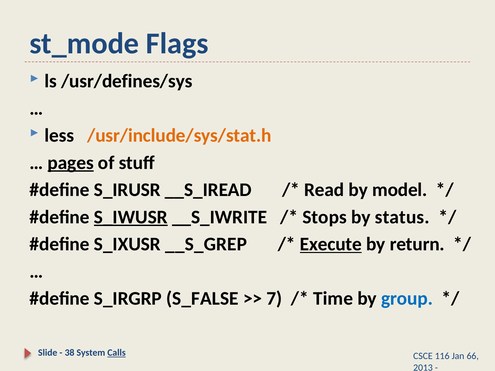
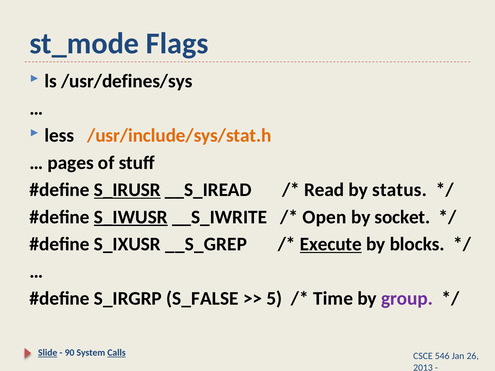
pages underline: present -> none (71, 163)
S_IRUSR underline: none -> present (127, 190)
model: model -> status (400, 190)
Stops: Stops -> Open (325, 217)
status: status -> socket (402, 217)
return: return -> blocks (417, 244)
7: 7 -> 5 (274, 299)
group colour: blue -> purple (407, 299)
Slide underline: none -> present (48, 353)
38: 38 -> 90 (70, 353)
116: 116 -> 546 (442, 356)
66: 66 -> 26 (473, 356)
